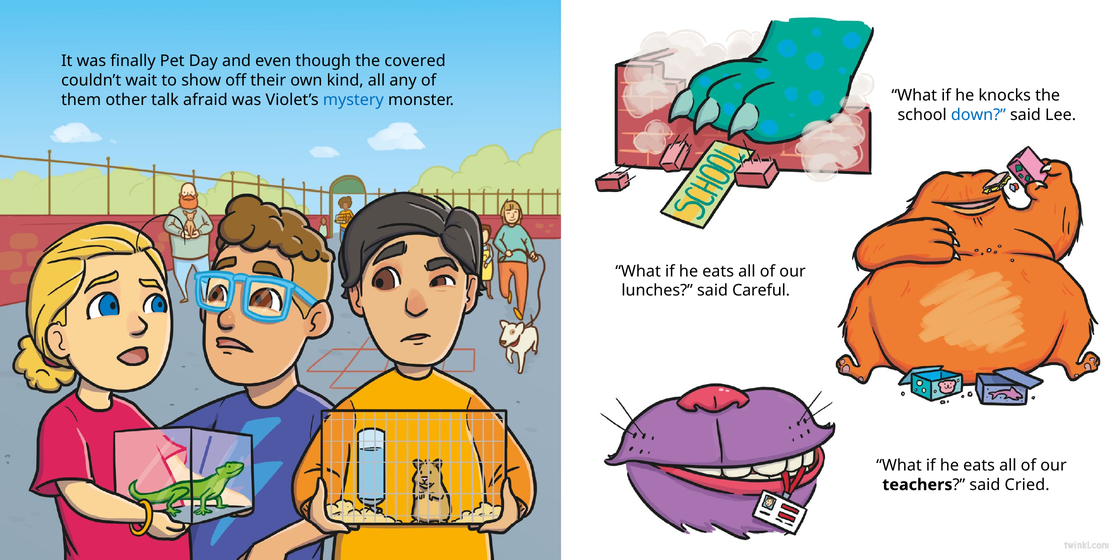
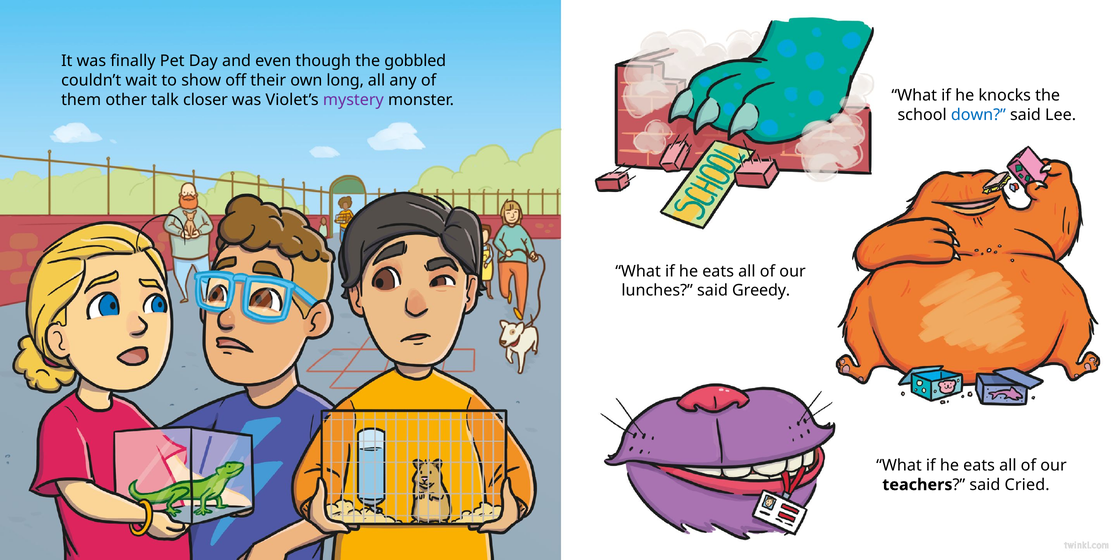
covered: covered -> gobbled (415, 61)
kind: kind -> long (345, 81)
afraid: afraid -> closer (205, 100)
mystery colour: blue -> purple (353, 100)
Careful: Careful -> Greedy (761, 291)
